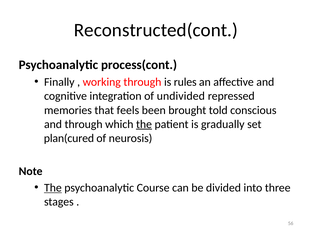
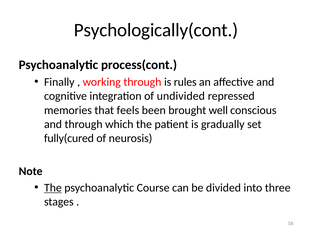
Reconstructed(cont: Reconstructed(cont -> Psychologically(cont (156, 30)
told: told -> well (218, 110)
the underline: present -> none (144, 124)
plan(cured: plan(cured -> fully(cured (69, 138)
